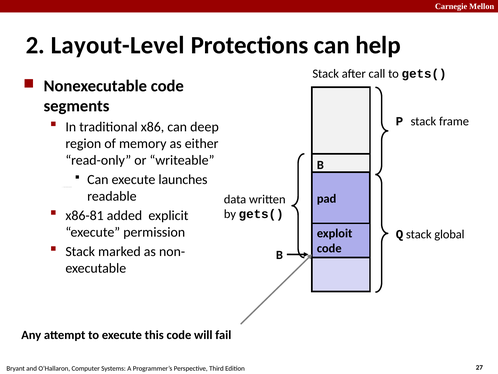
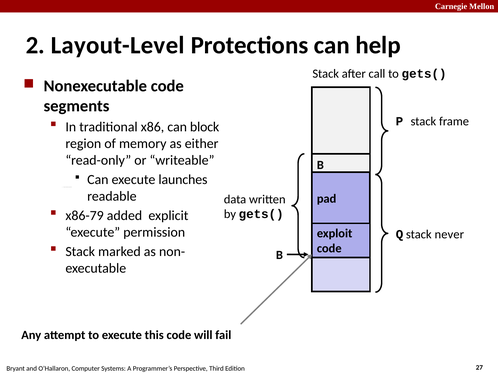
deep: deep -> block (205, 127)
x86-81: x86-81 -> x86-79 (85, 215)
global: global -> never (449, 234)
